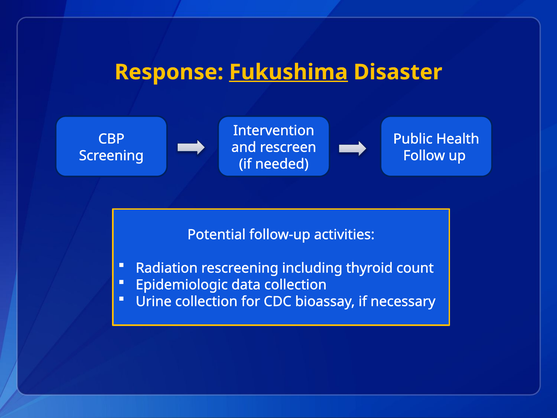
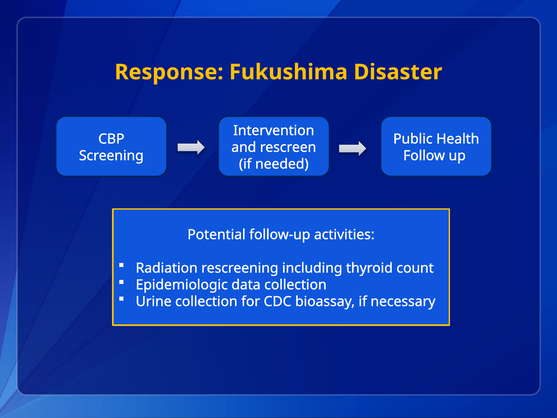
Fukushima underline: present -> none (288, 72)
